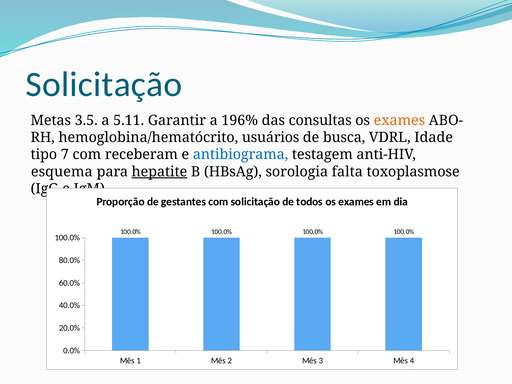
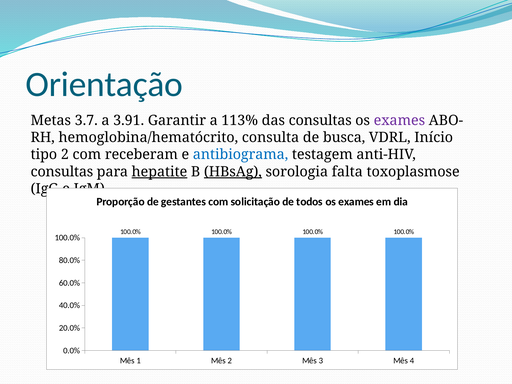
Solicitação: Solicitação -> Orientação (104, 85)
3.5: 3.5 -> 3.7 (86, 120)
5.11: 5.11 -> 3.91 (129, 120)
196%: 196% -> 113% (240, 120)
exames colour: orange -> purple (399, 120)
usuários: usuários -> consulta (271, 137)
Idade: Idade -> Início (434, 137)
tipo 7: 7 -> 2 (65, 155)
esquema: esquema -> consultas (62, 172)
HBsAg underline: none -> present (233, 172)
